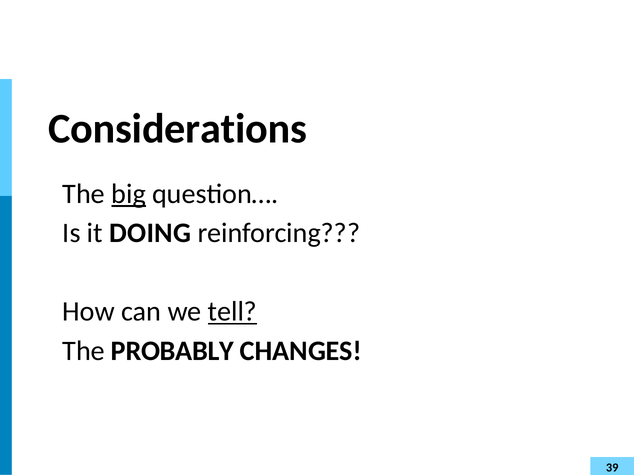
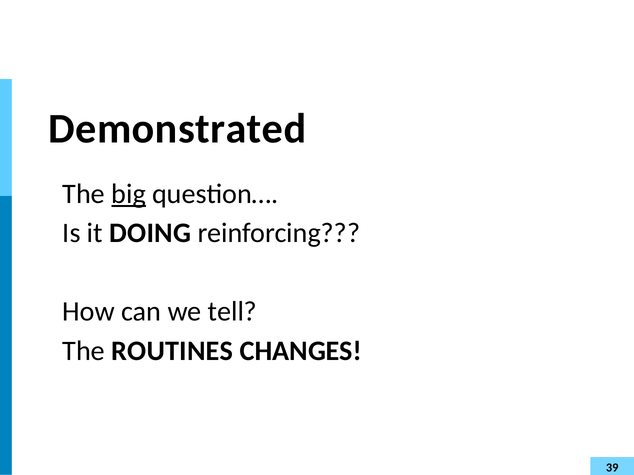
Considerations: Considerations -> Demonstrated (177, 129)
tell underline: present -> none (232, 312)
PROBABLY: PROBABLY -> ROUTINES (172, 351)
